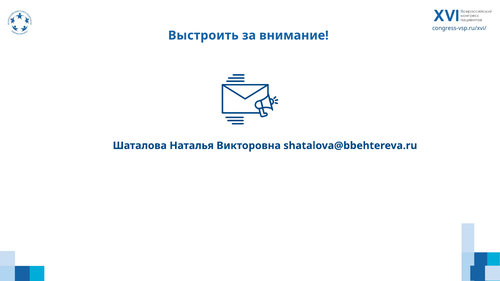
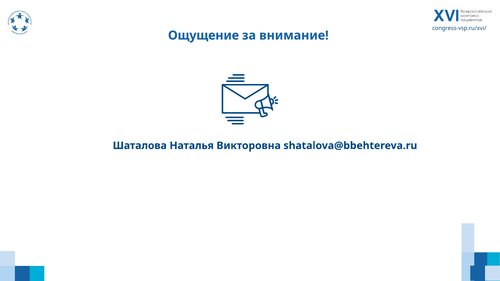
Выстроить: Выстроить -> Ощущение (204, 35)
